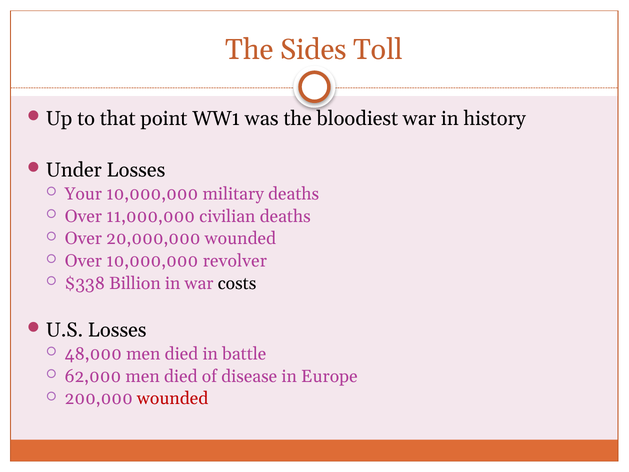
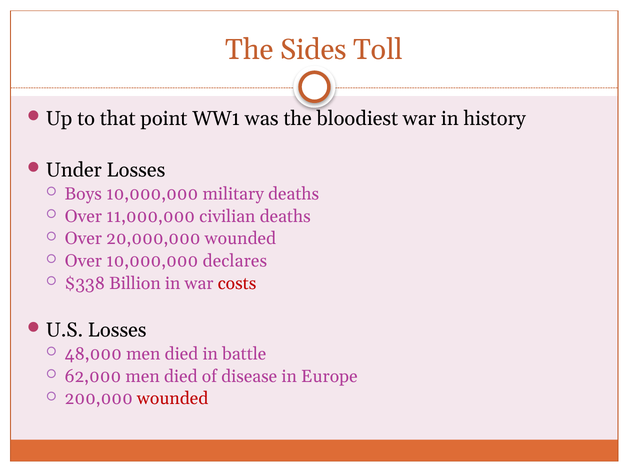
Your: Your -> Boys (83, 194)
revolver: revolver -> declares (235, 261)
costs colour: black -> red (237, 283)
